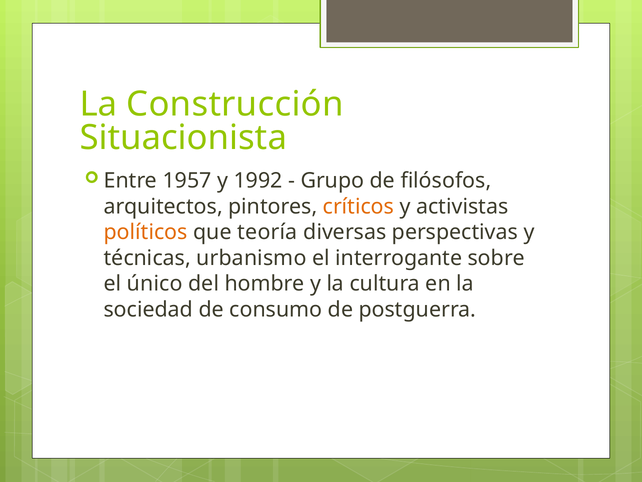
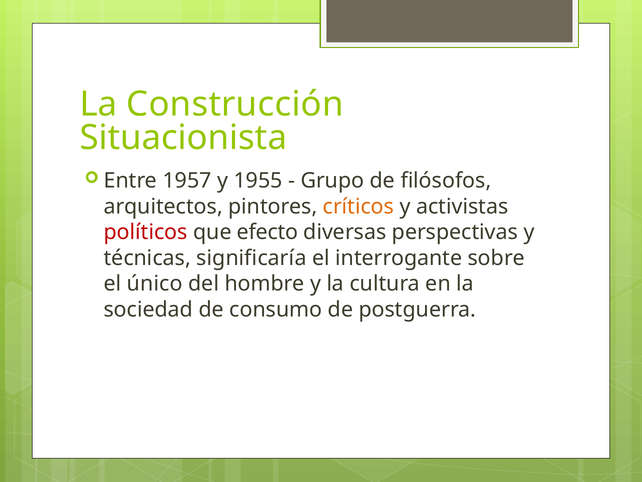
1992: 1992 -> 1955 (258, 181)
políticos colour: orange -> red (146, 232)
teoría: teoría -> efecto (268, 232)
urbanismo: urbanismo -> significaría (251, 258)
